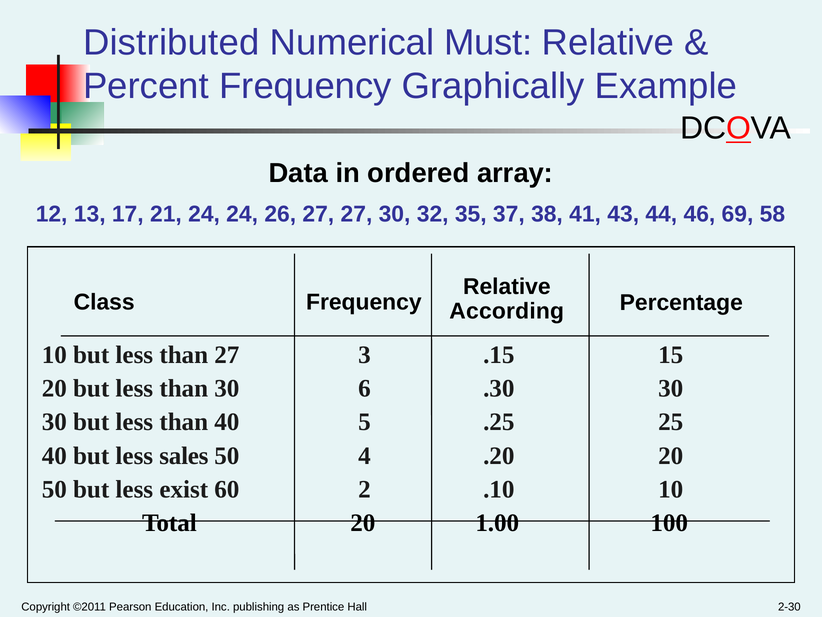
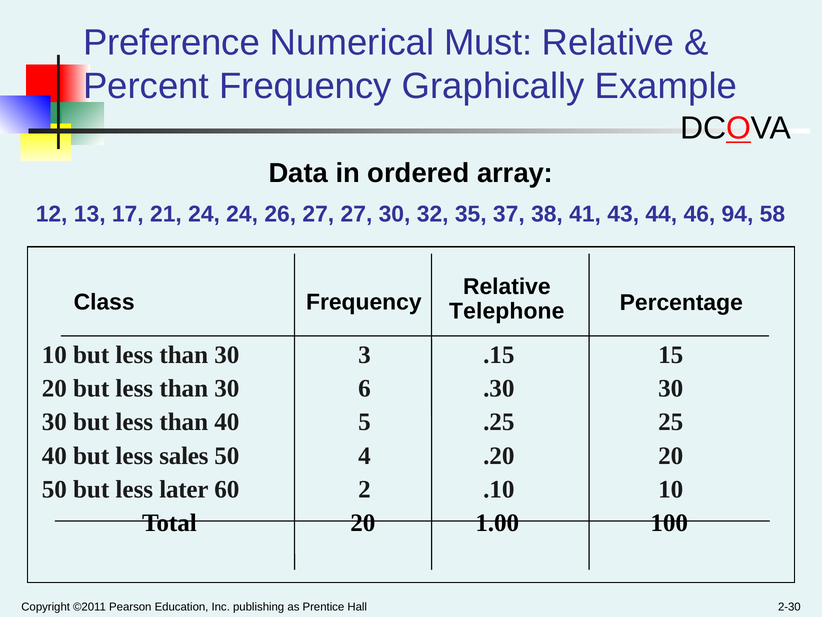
Distributed: Distributed -> Preference (171, 43)
69: 69 -> 94 (737, 214)
According: According -> Telephone (507, 311)
27: 27 -> 30 (227, 354)
exist: exist -> later (184, 489)
